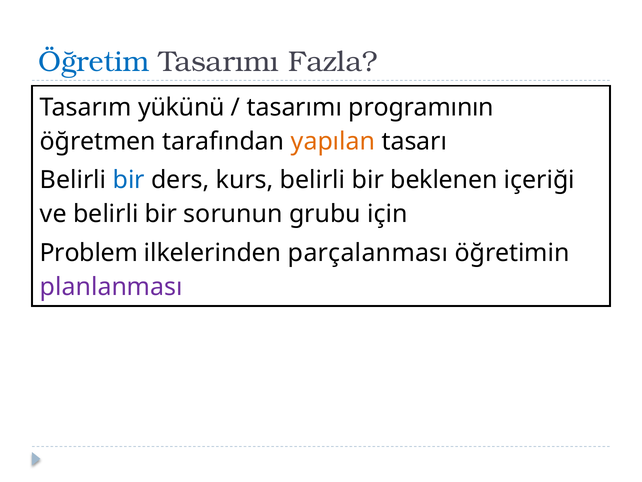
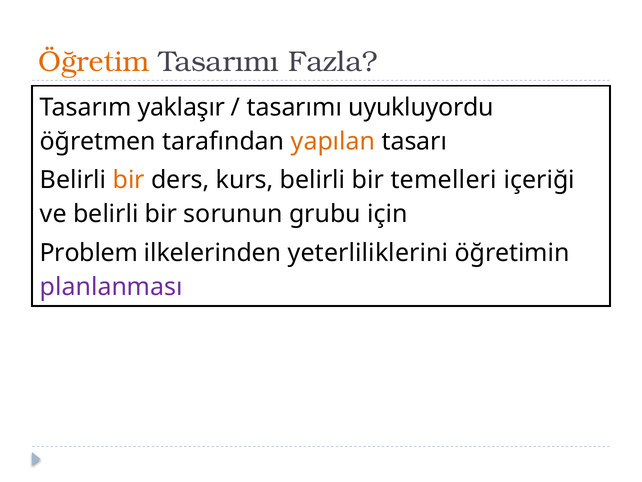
Öğretim colour: blue -> orange (94, 62)
yükünü: yükünü -> yaklaşır (181, 107)
programının: programının -> uyukluyordu (421, 107)
bir colour: blue -> orange (129, 180)
beklenen: beklenen -> temelleri (444, 180)
parçalanması: parçalanması -> yeterliliklerini (368, 253)
